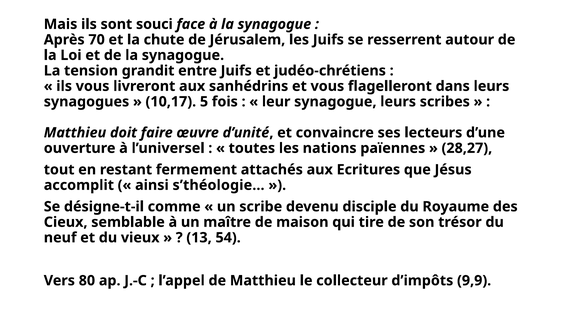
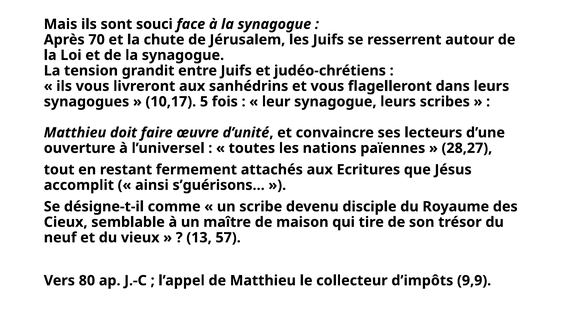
s’théologie…: s’théologie… -> s’guérisons… (219, 185)
54: 54 -> 57 (228, 238)
